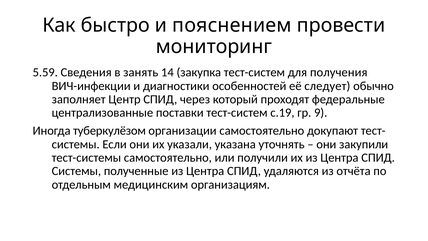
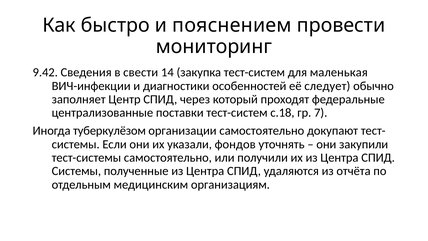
5.59: 5.59 -> 9.42 (45, 72)
занять: занять -> свести (141, 72)
получения: получения -> маленькая (339, 72)
с.19: с.19 -> с.18 (282, 113)
9: 9 -> 7 (321, 113)
указана: указана -> фондов (235, 144)
